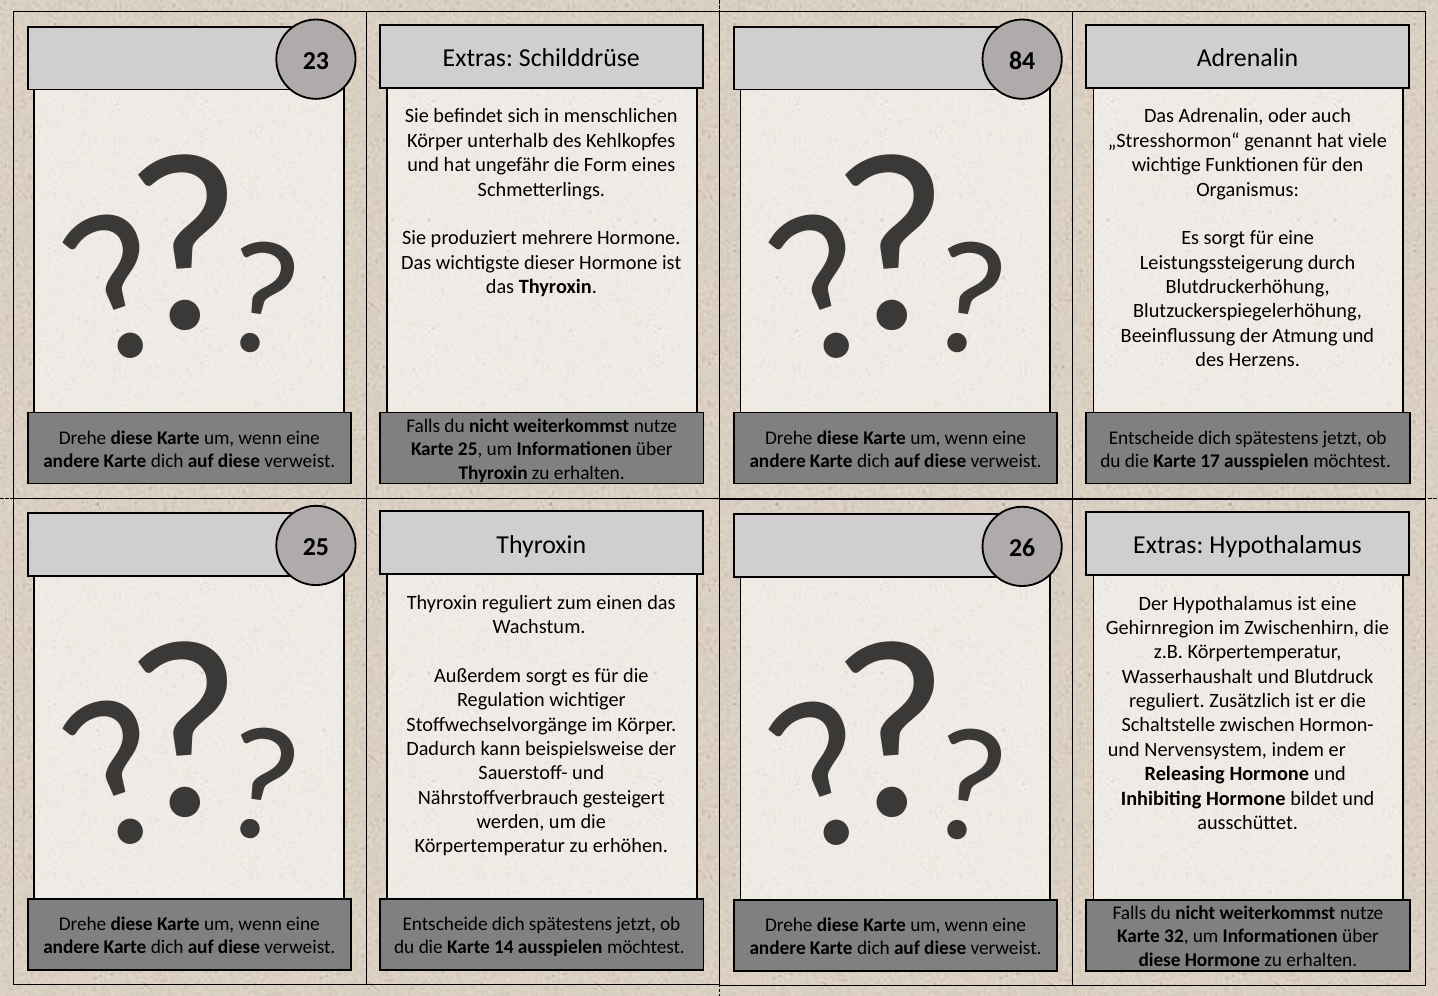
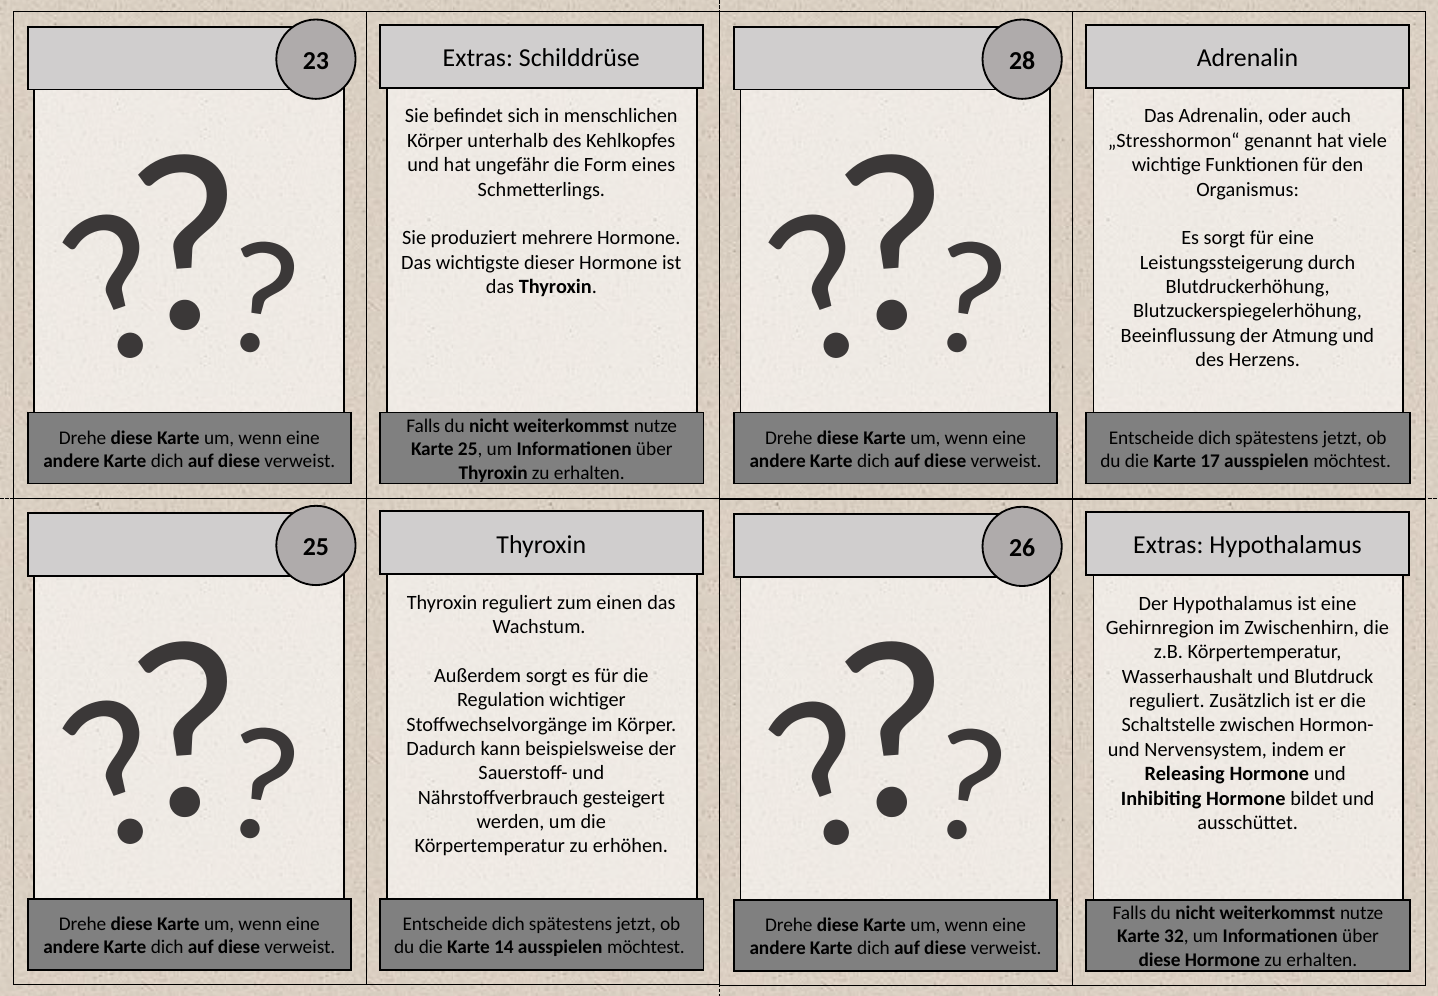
84: 84 -> 28 (1022, 61)
